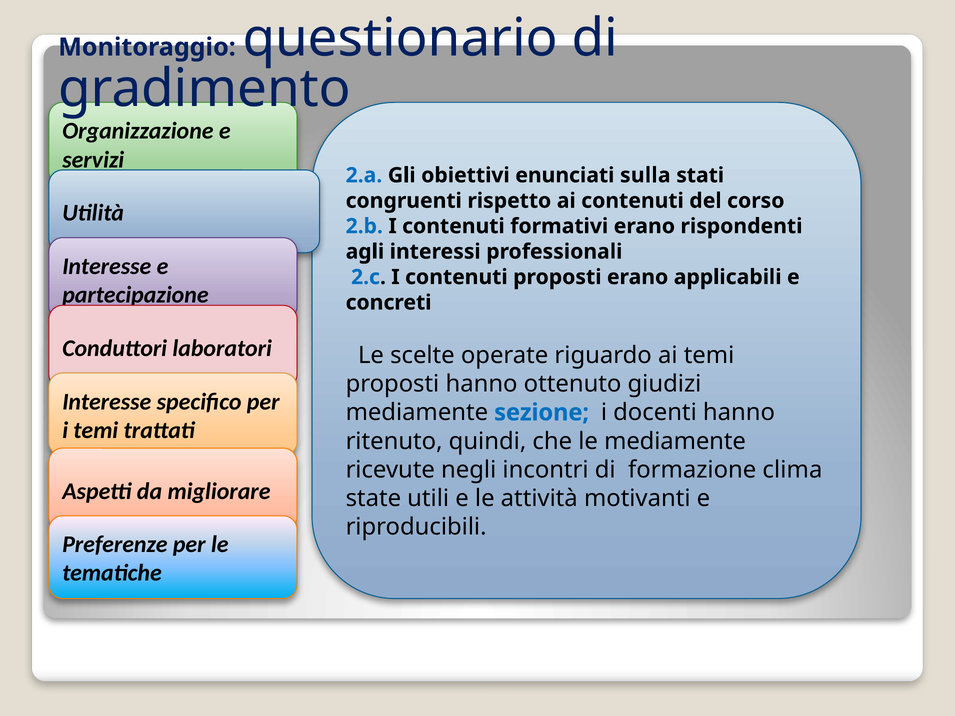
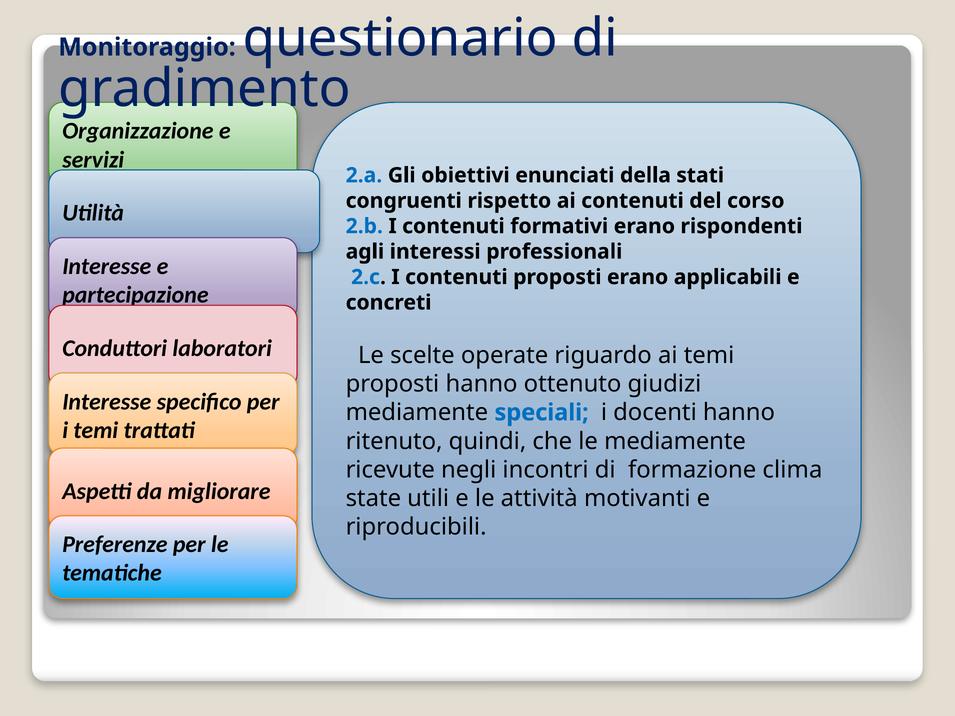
sulla: sulla -> della (645, 175)
sezione: sezione -> speciali (542, 413)
